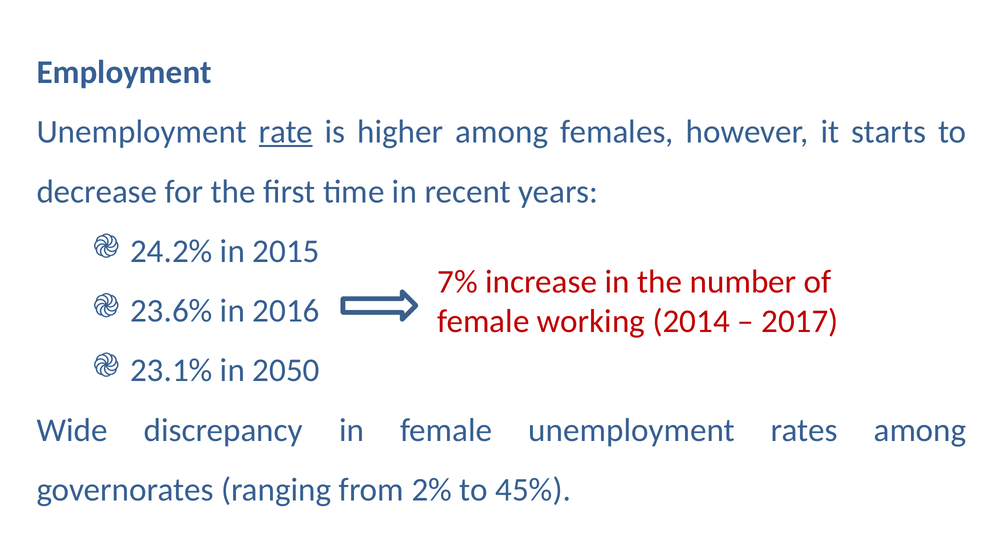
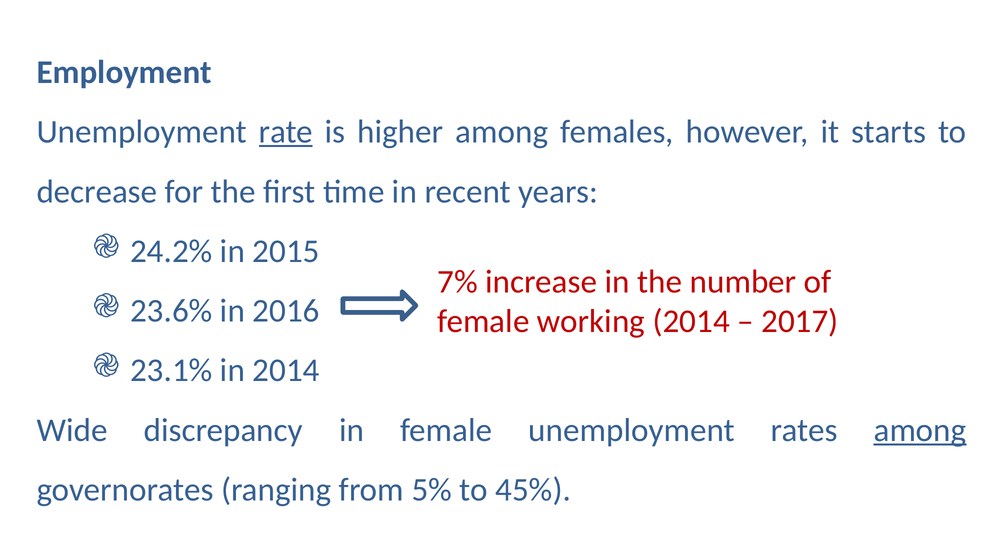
in 2050: 2050 -> 2014 (286, 371)
among underline: none -> present (920, 430)
2%: 2% -> 5% (432, 490)
